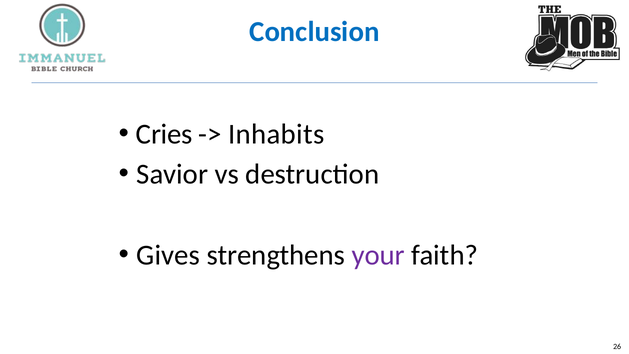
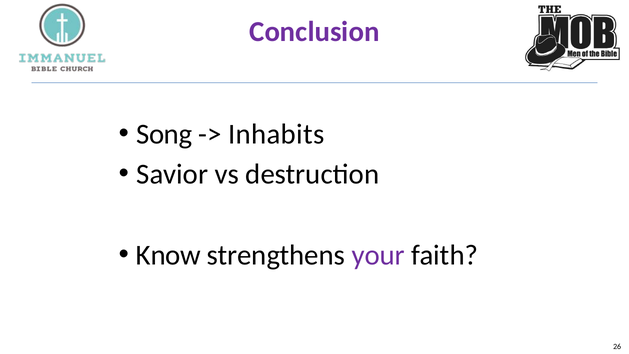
Conclusion colour: blue -> purple (314, 31)
Cries: Cries -> Song (164, 134)
Gives: Gives -> Know (168, 255)
